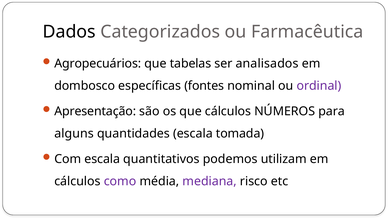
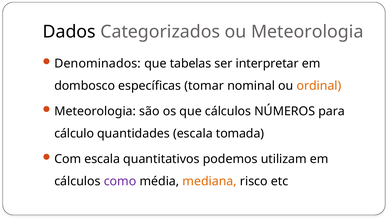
ou Farmacêutica: Farmacêutica -> Meteorologia (307, 32)
Agropecuários: Agropecuários -> Denominados (98, 64)
analisados: analisados -> interpretar (267, 64)
fontes: fontes -> tomar (204, 86)
ordinal colour: purple -> orange (319, 86)
Apresentação: Apresentação -> Meteorologia (95, 111)
alguns: alguns -> cálculo (74, 134)
mediana colour: purple -> orange (210, 181)
